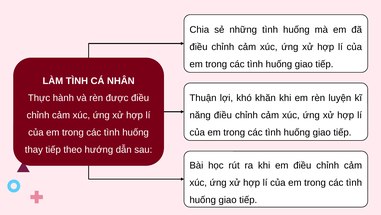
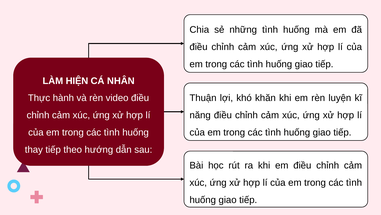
LÀM TÌNH: TÌNH -> HIỆN (77, 81)
được: được -> video (117, 98)
